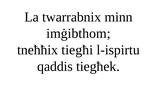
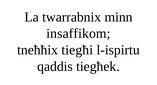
imġibthom: imġibthom -> insaffikom (78, 33)
